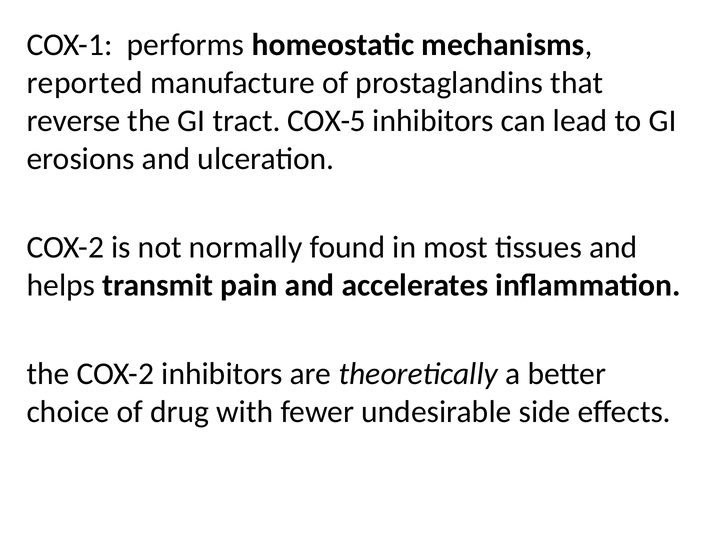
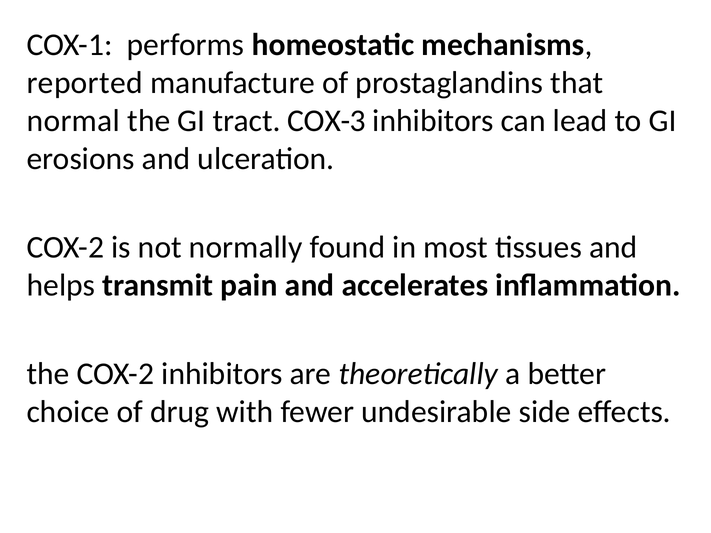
reverse: reverse -> normal (73, 121)
COX-5: COX-5 -> COX-3 (327, 121)
